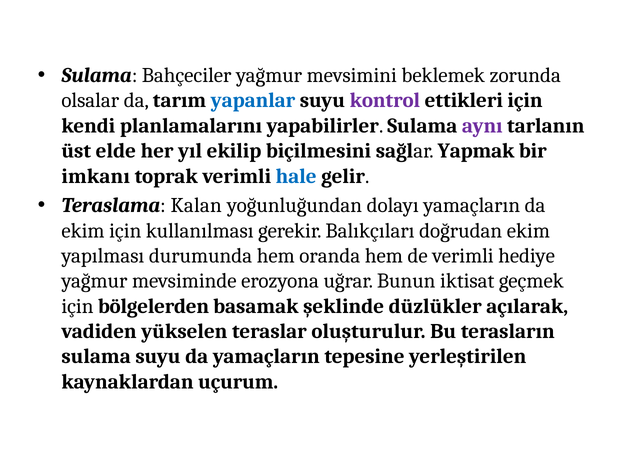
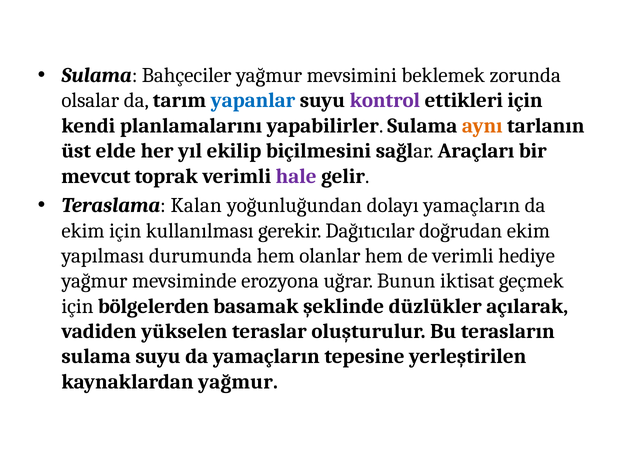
aynı colour: purple -> orange (482, 126)
Yapmak: Yapmak -> Araçları (476, 151)
imkanı: imkanı -> mevcut (96, 176)
hale colour: blue -> purple (296, 176)
Balıkçıları: Balıkçıları -> Dağıtıcılar (370, 231)
oranda: oranda -> olanlar (330, 256)
kaynaklardan uçurum: uçurum -> yağmur (238, 382)
